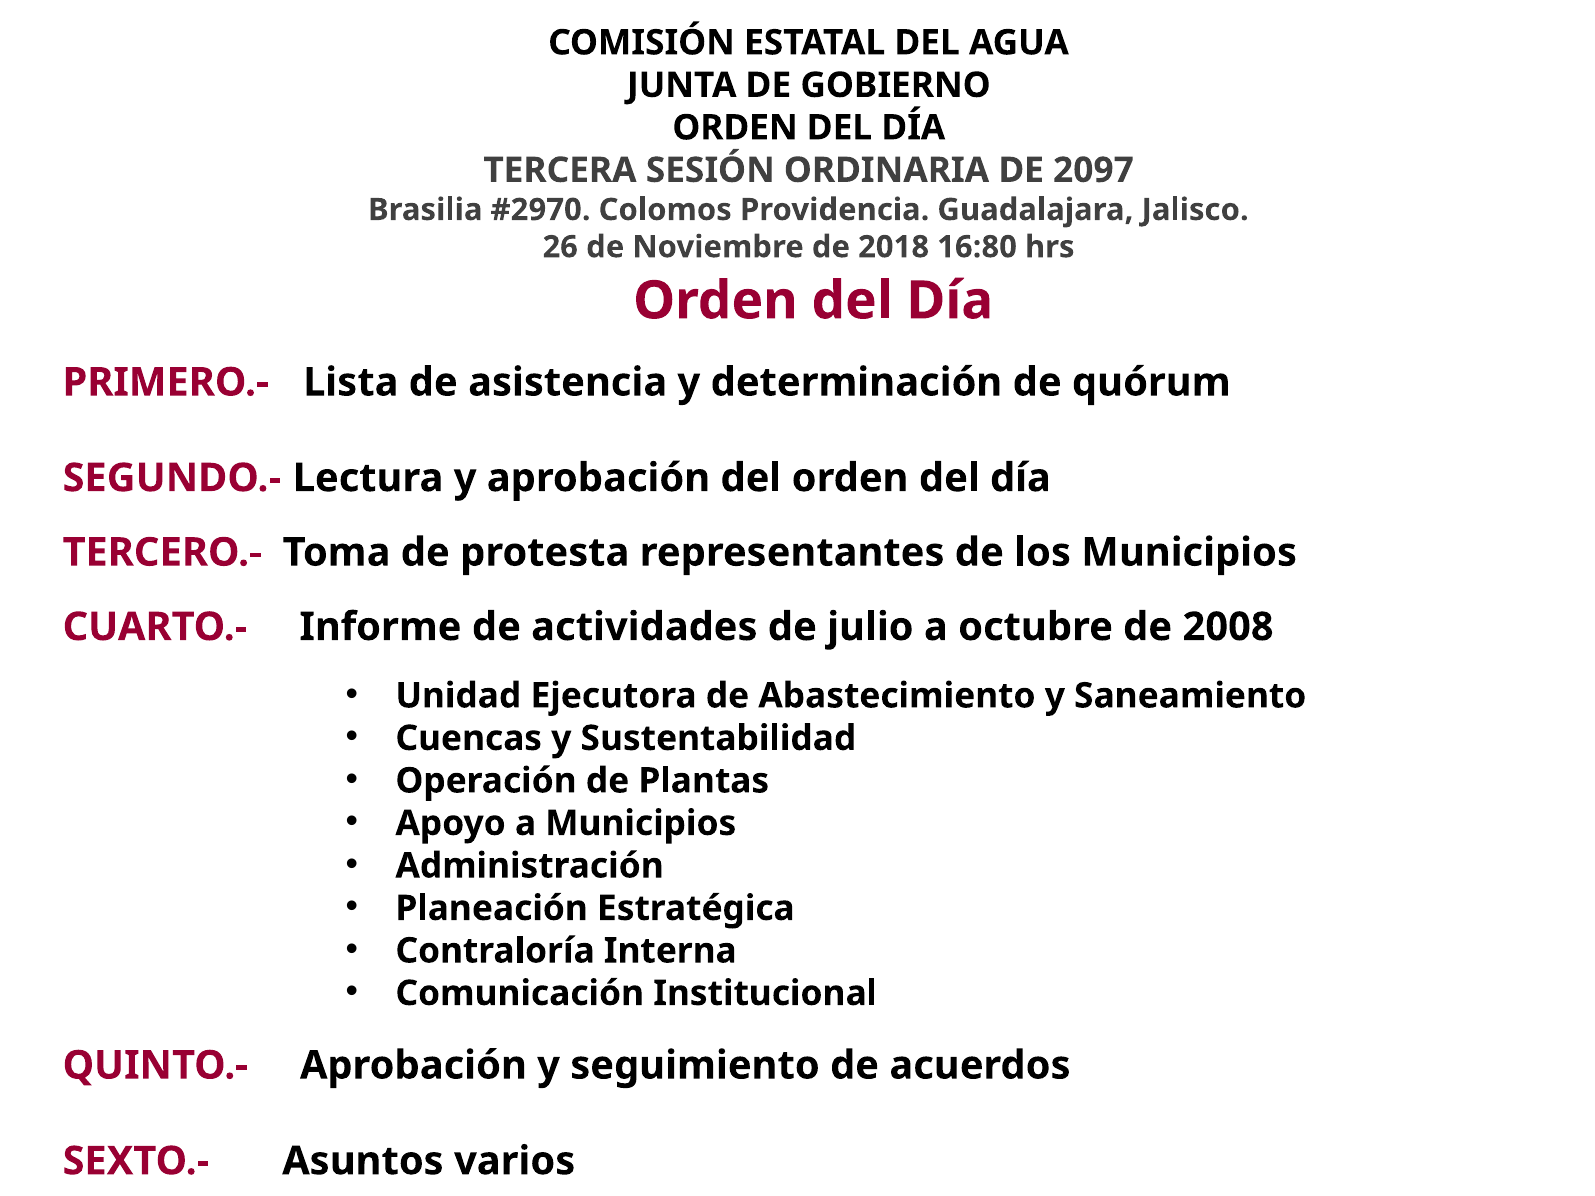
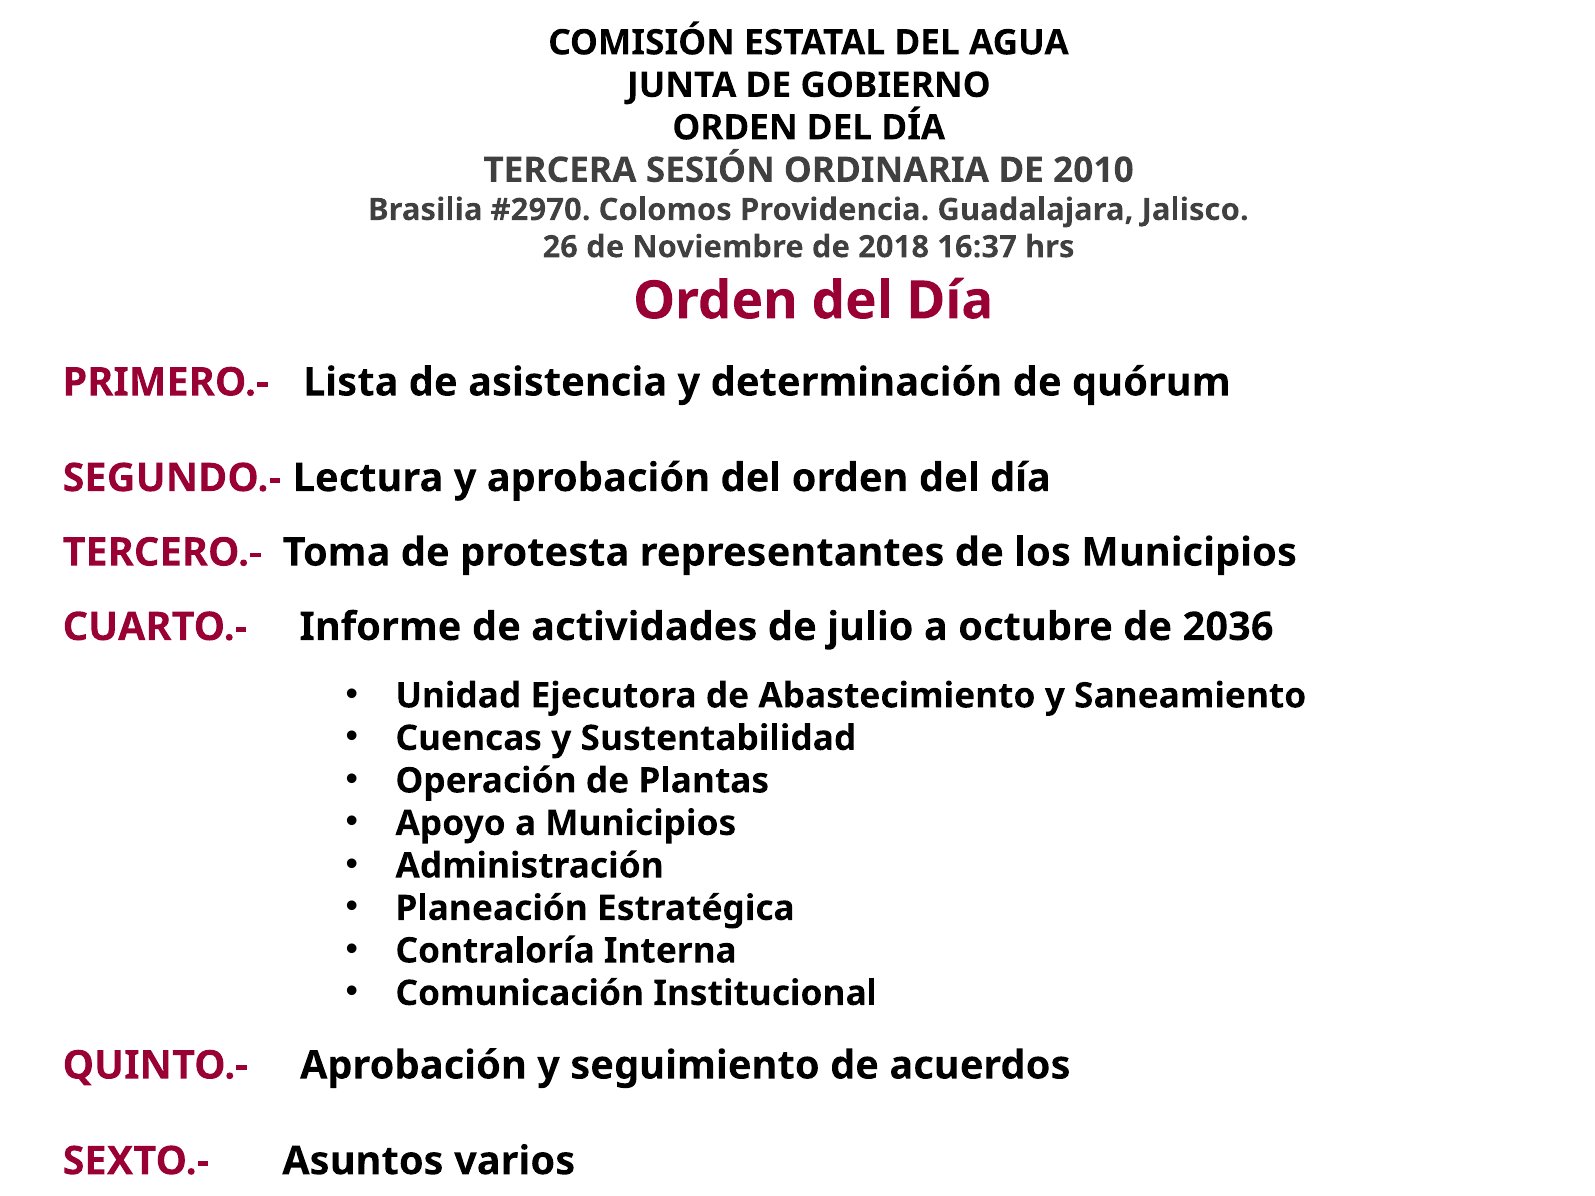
2097: 2097 -> 2010 (1093, 170)
16:80: 16:80 -> 16:37 (977, 247)
2008: 2008 -> 2036 (1228, 627)
